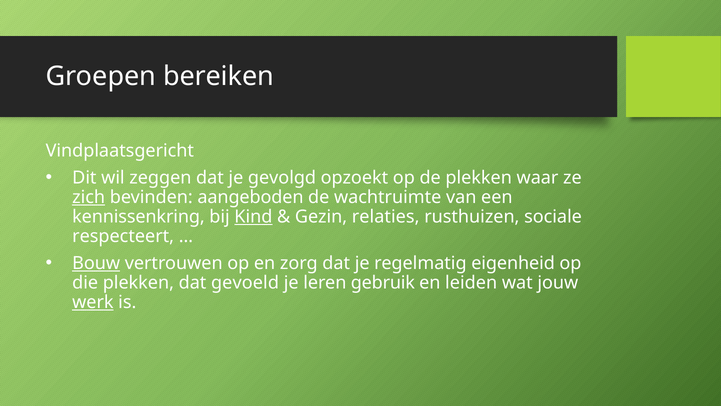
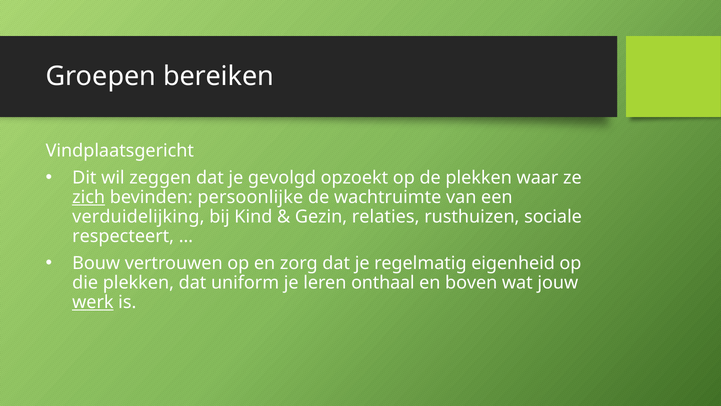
aangeboden: aangeboden -> persoonlijke (250, 197)
kennissenkring: kennissenkring -> verduidelijking (138, 216)
Kind underline: present -> none (253, 216)
Bouw underline: present -> none (96, 263)
gevoeld: gevoeld -> uniform (245, 282)
gebruik: gebruik -> onthaal (383, 282)
leiden: leiden -> boven (471, 282)
